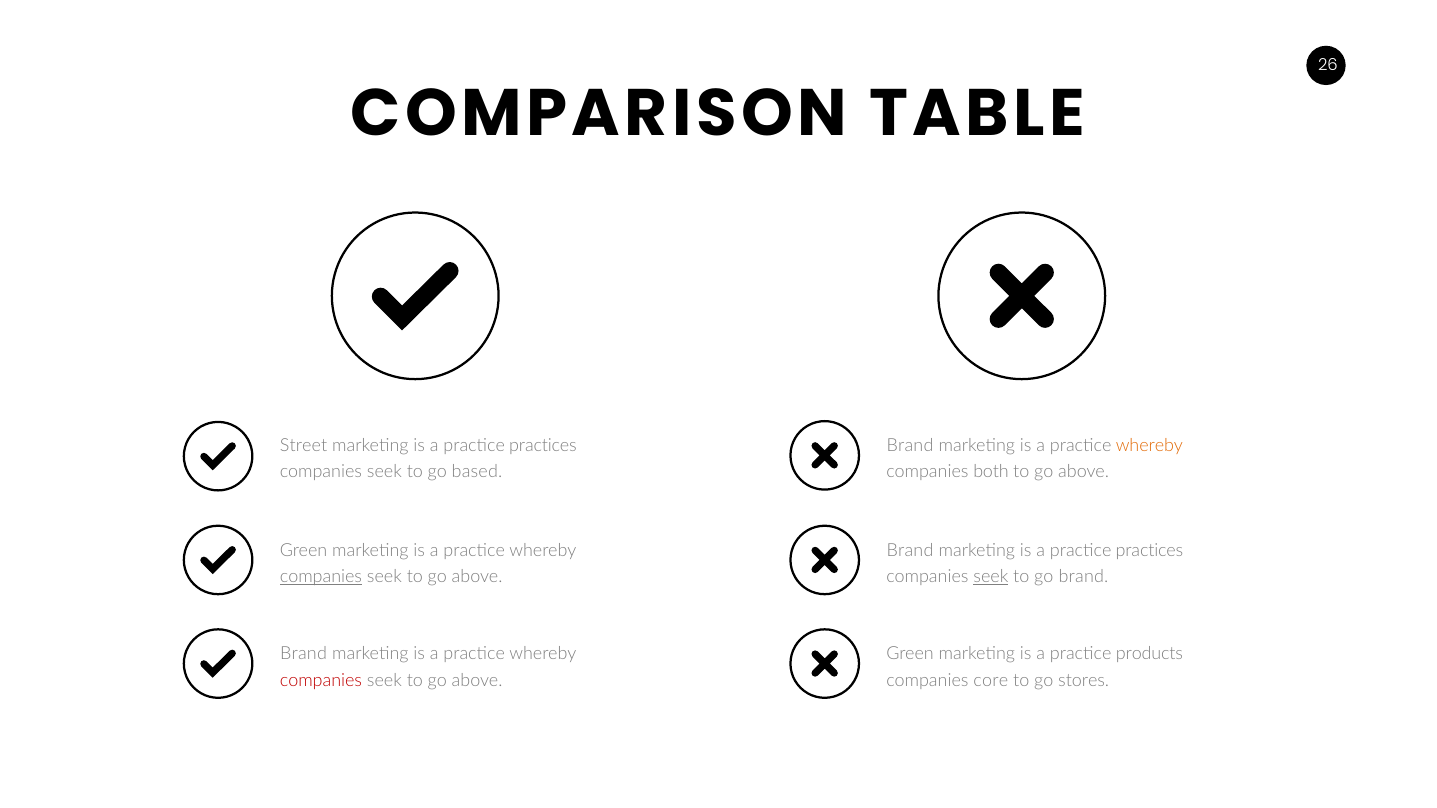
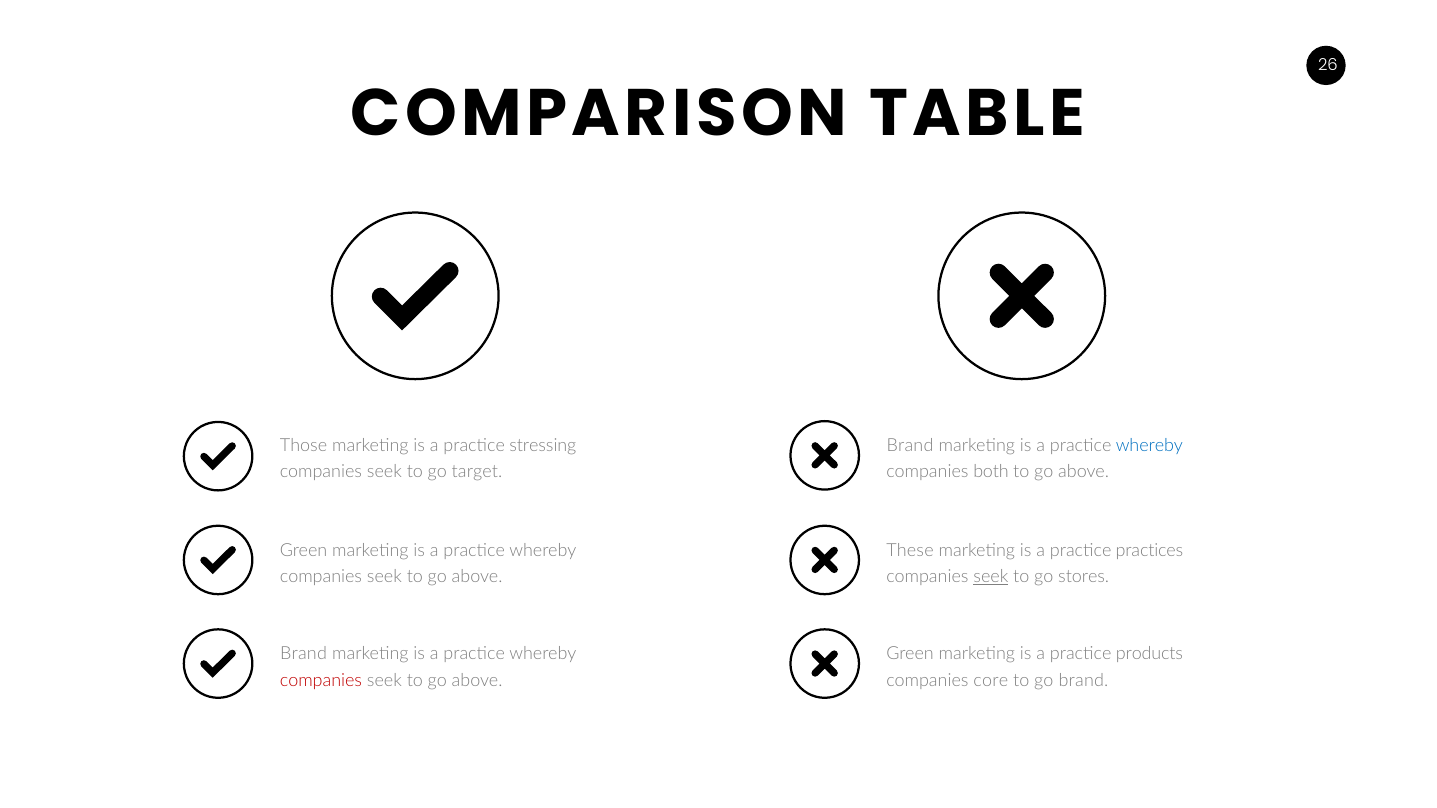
Street: Street -> Those (304, 446)
practices: practices -> stressing (543, 446)
whereby colour: orange -> blue (1149, 446)
based: based -> target (477, 472)
Brand: Brand -> These (910, 551)
companies underline: present -> none (321, 577)
go brand: brand -> stores (1084, 577)
go stores: stores -> brand (1084, 681)
